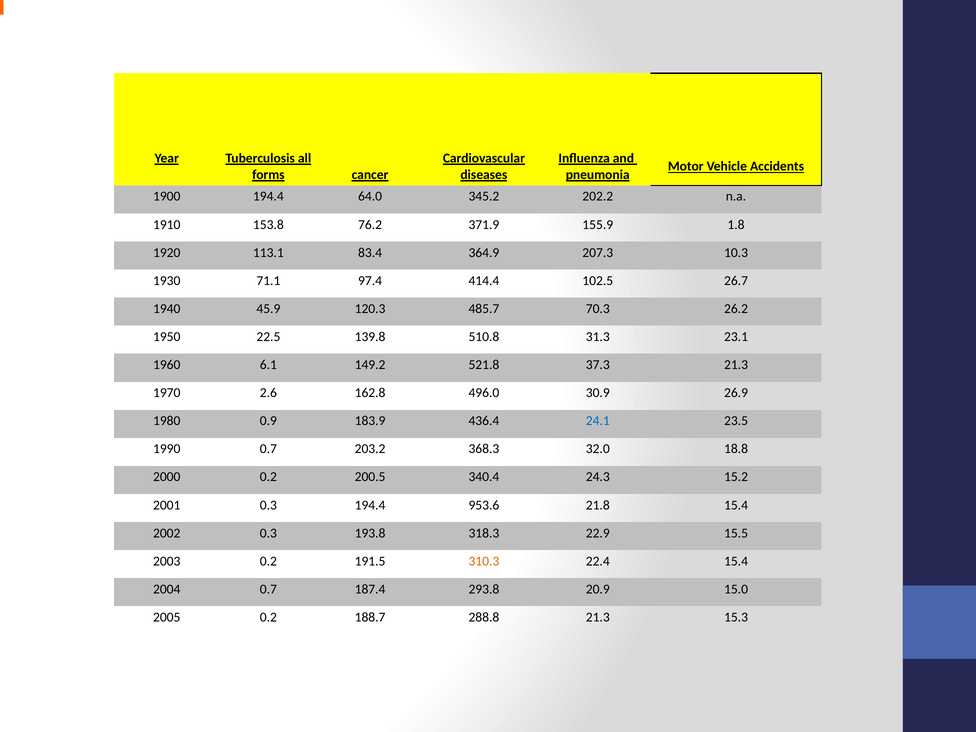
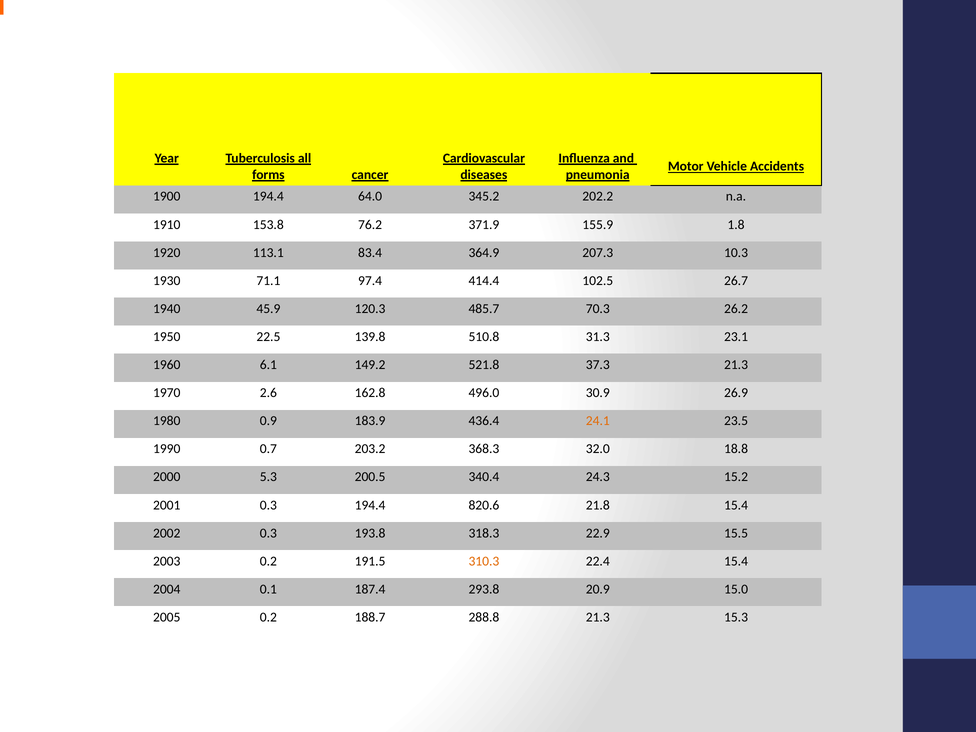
24.1 colour: blue -> orange (598, 421)
2000 0.2: 0.2 -> 5.3 (268, 477)
953.6: 953.6 -> 820.6 (484, 505)
2004 0.7: 0.7 -> 0.1 (268, 589)
